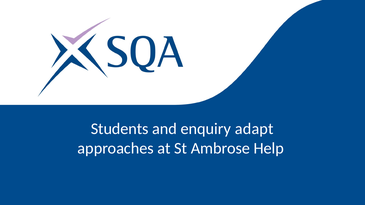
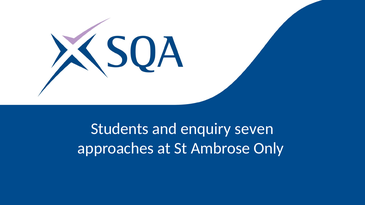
adapt: adapt -> seven (254, 129)
Help: Help -> Only (269, 149)
